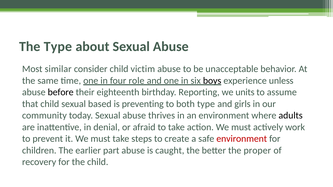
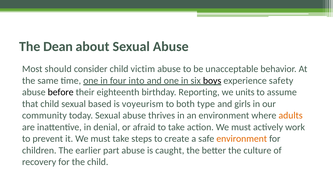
The Type: Type -> Dean (58, 47)
similar: similar -> should (58, 69)
role: role -> into (136, 81)
unless: unless -> safety (281, 81)
preventing: preventing -> voyeurism (143, 104)
adults colour: black -> orange (291, 116)
environment colour: red -> orange (242, 139)
proper: proper -> culture (257, 151)
